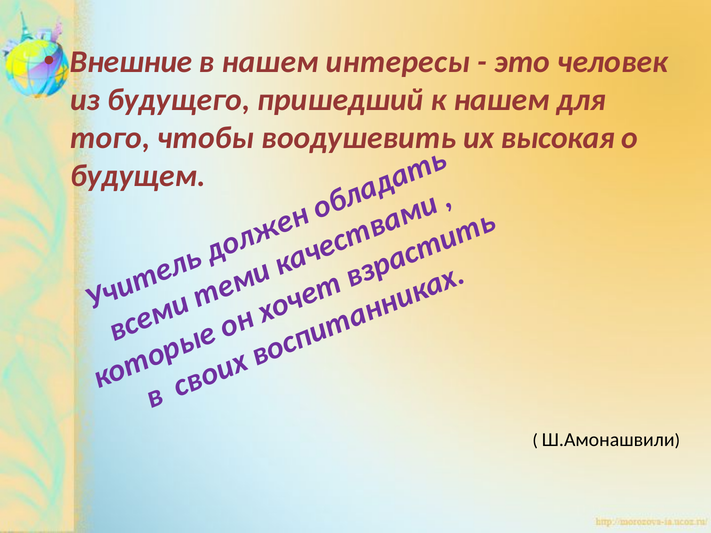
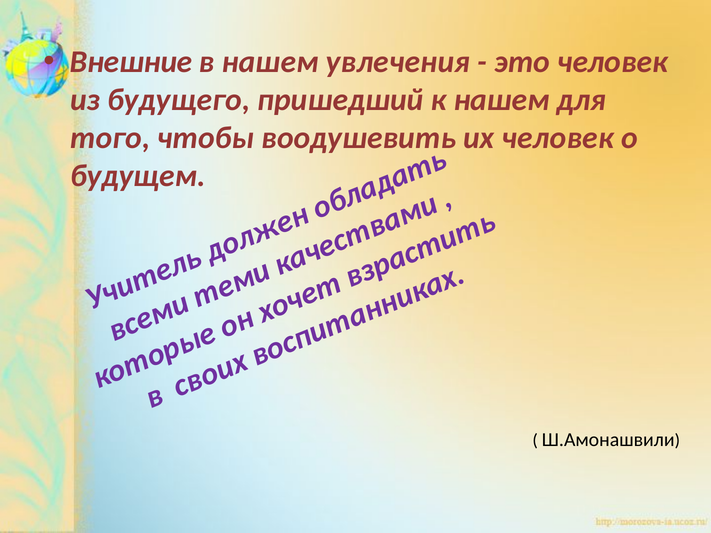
интересы: интересы -> увлечения (398, 62)
их высокая: высокая -> человек (558, 138)
